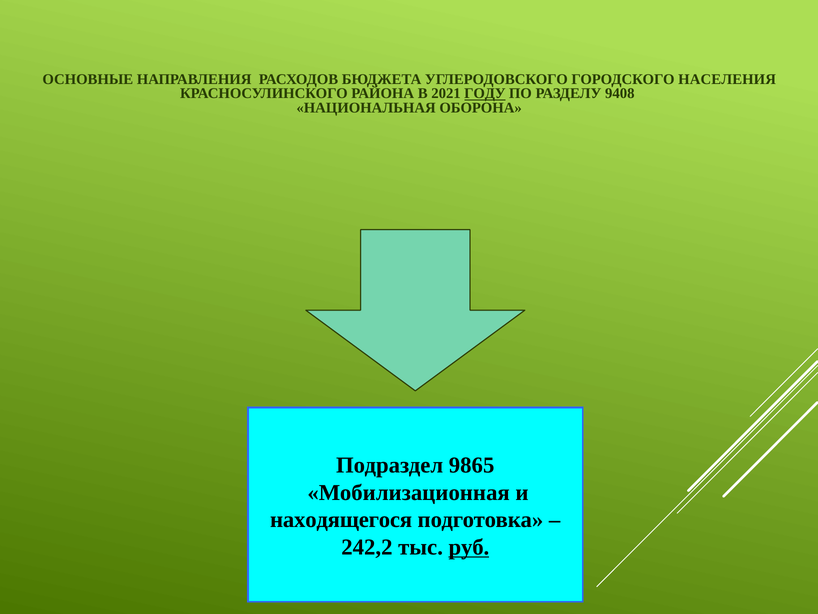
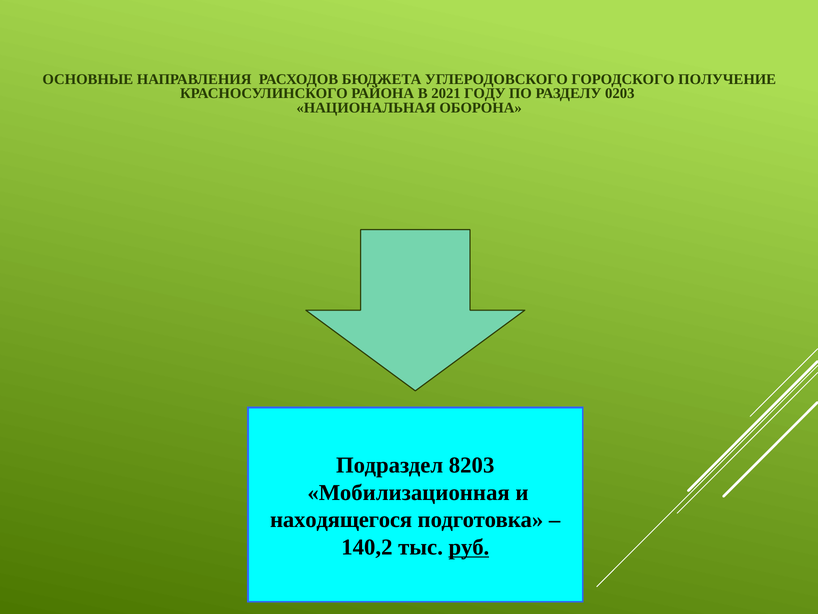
НАСЕЛЕНИЯ: НАСЕЛЕНИЯ -> ПОЛУЧЕНИЕ (727, 79)
ГОДУ underline: present -> none (485, 94)
9408: 9408 -> 0203 (620, 94)
9865: 9865 -> 8203 (472, 465)
242,2: 242,2 -> 140,2 (367, 547)
